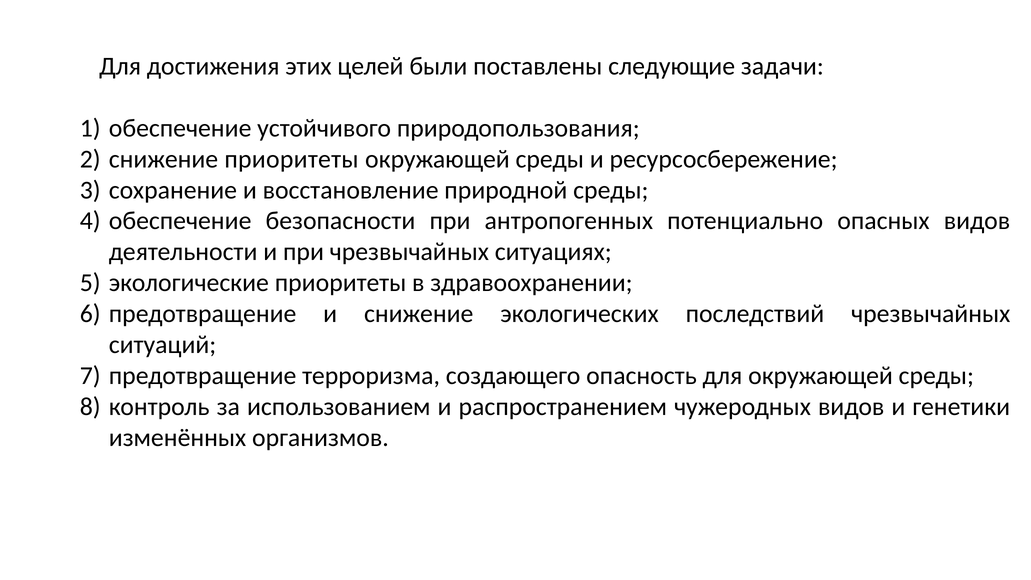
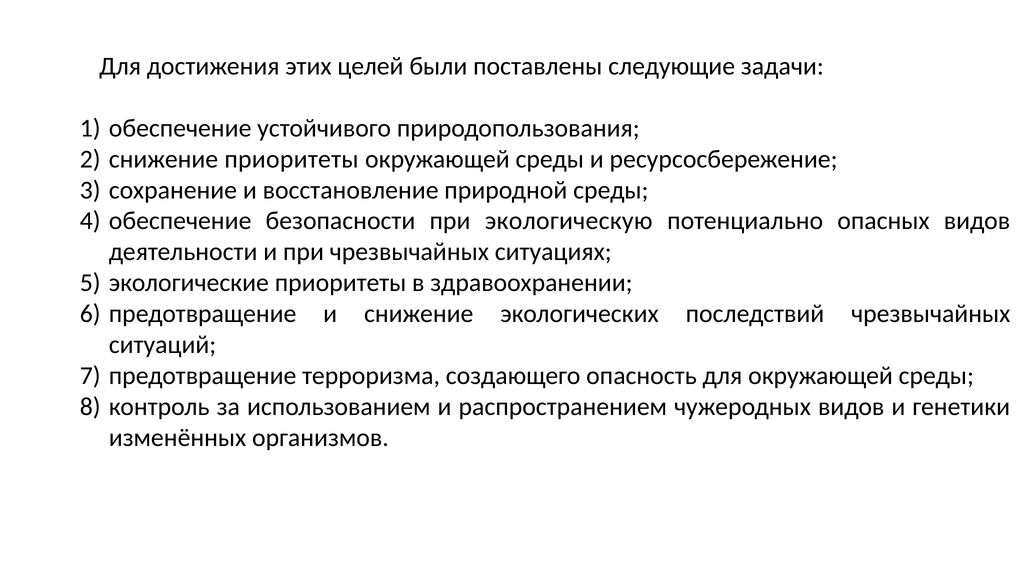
антропогенных: антропогенных -> экологическую (569, 221)
